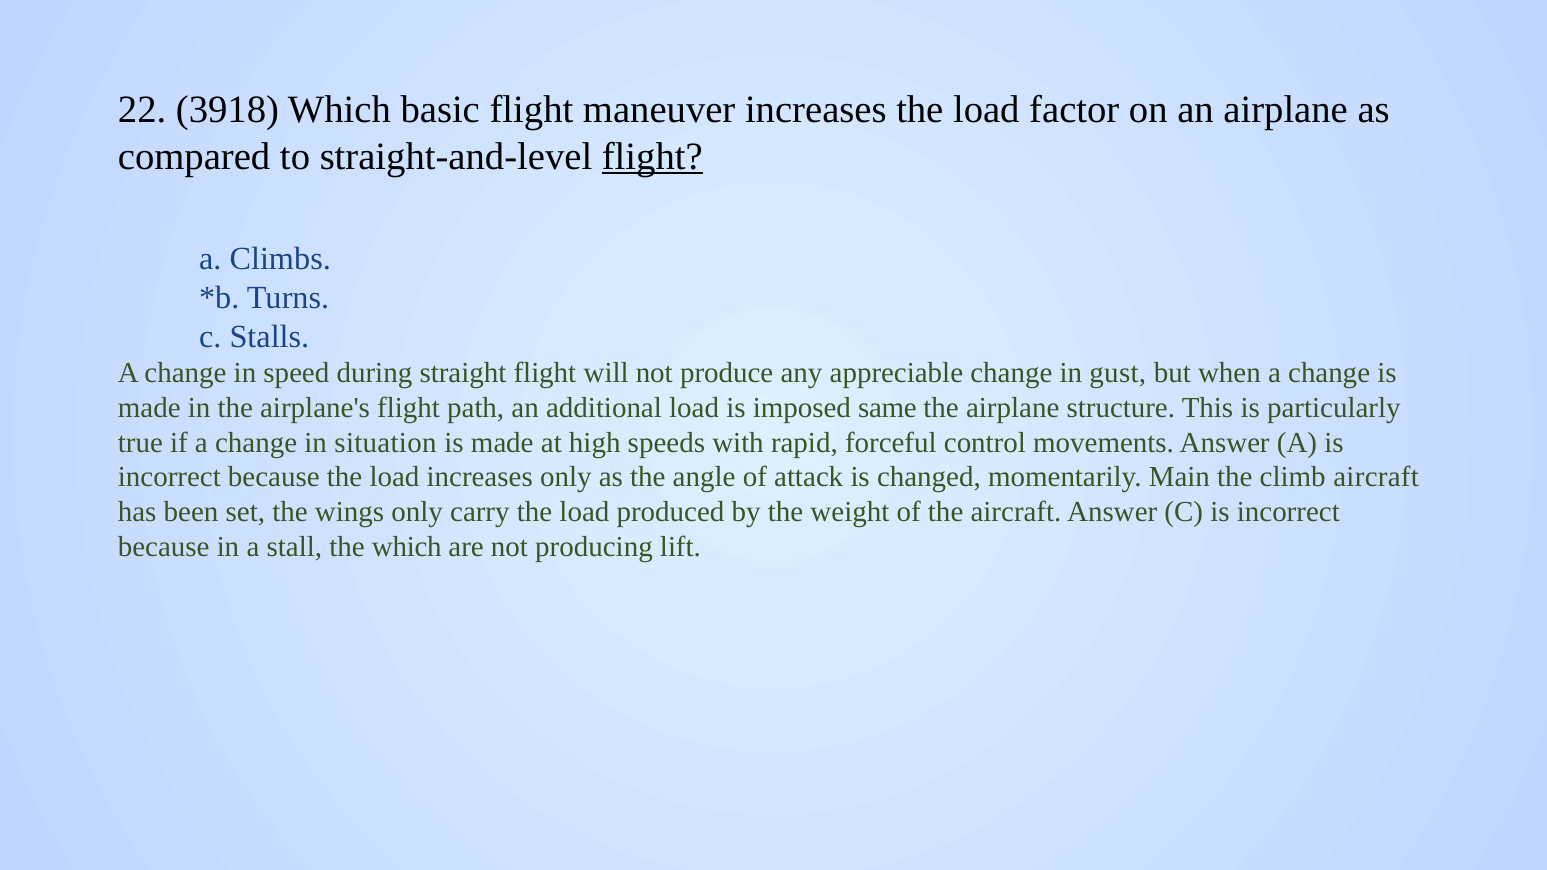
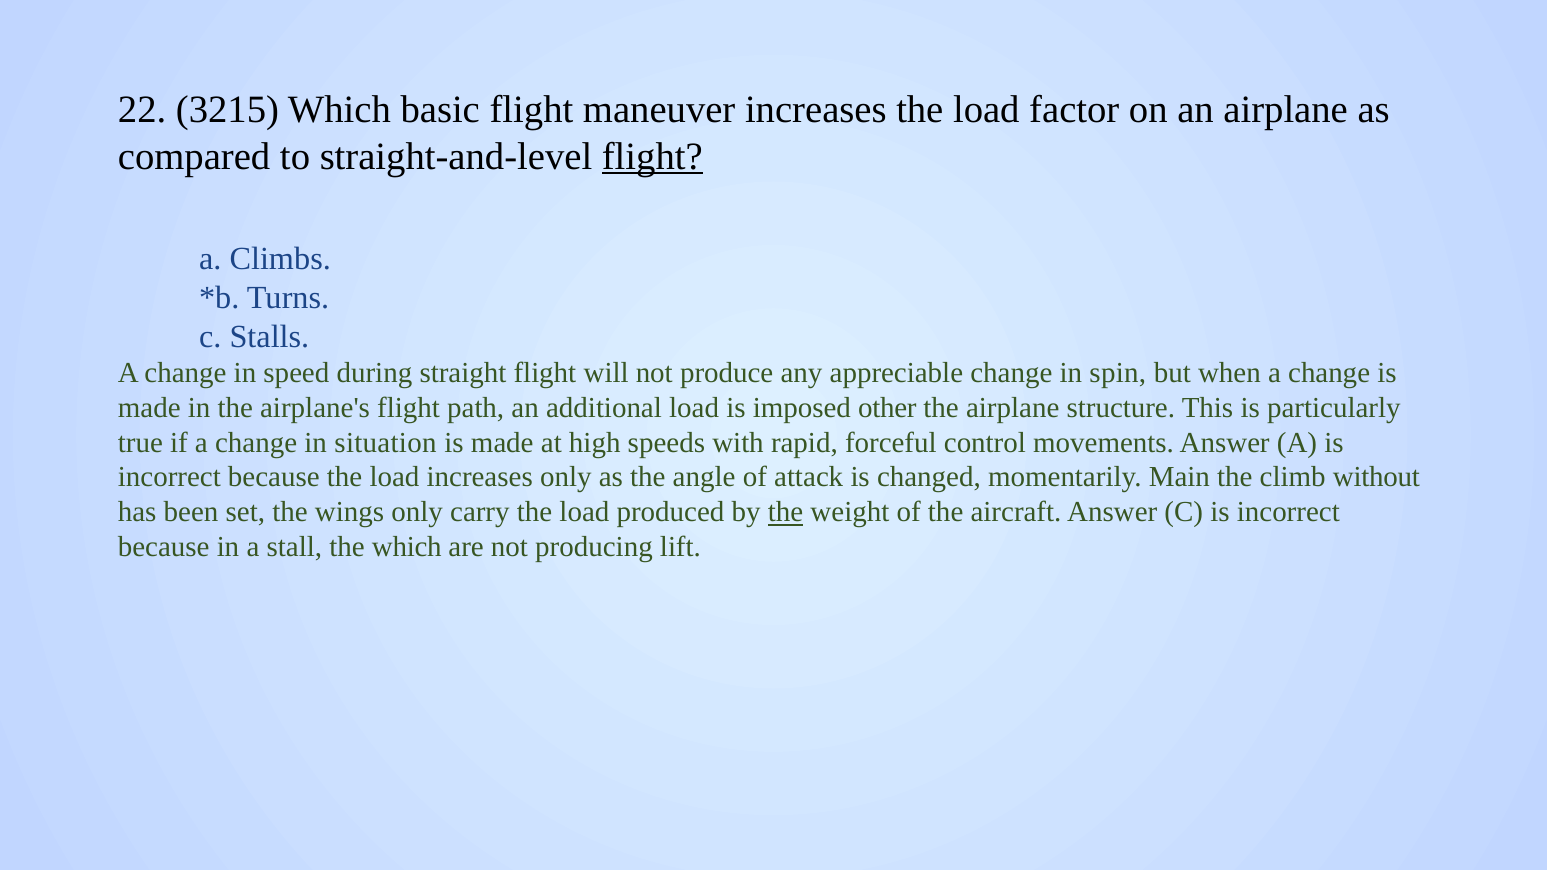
3918: 3918 -> 3215 (227, 110)
gust: gust -> spin (1118, 373)
same: same -> other (887, 408)
climb aircraft: aircraft -> without (1376, 477)
the underline: none -> present (785, 512)
